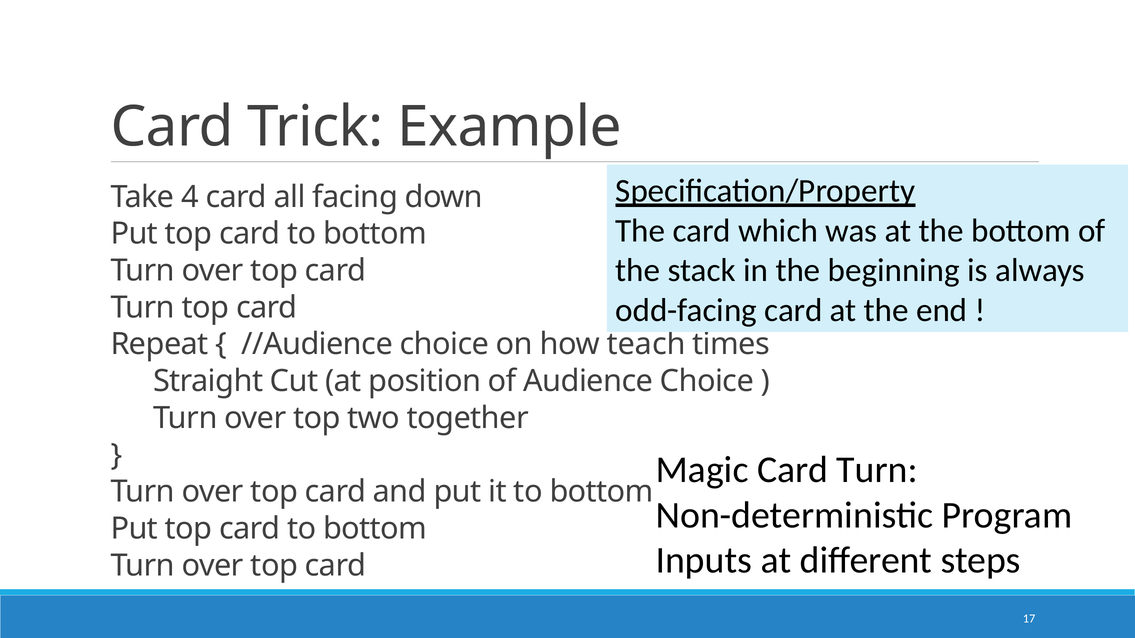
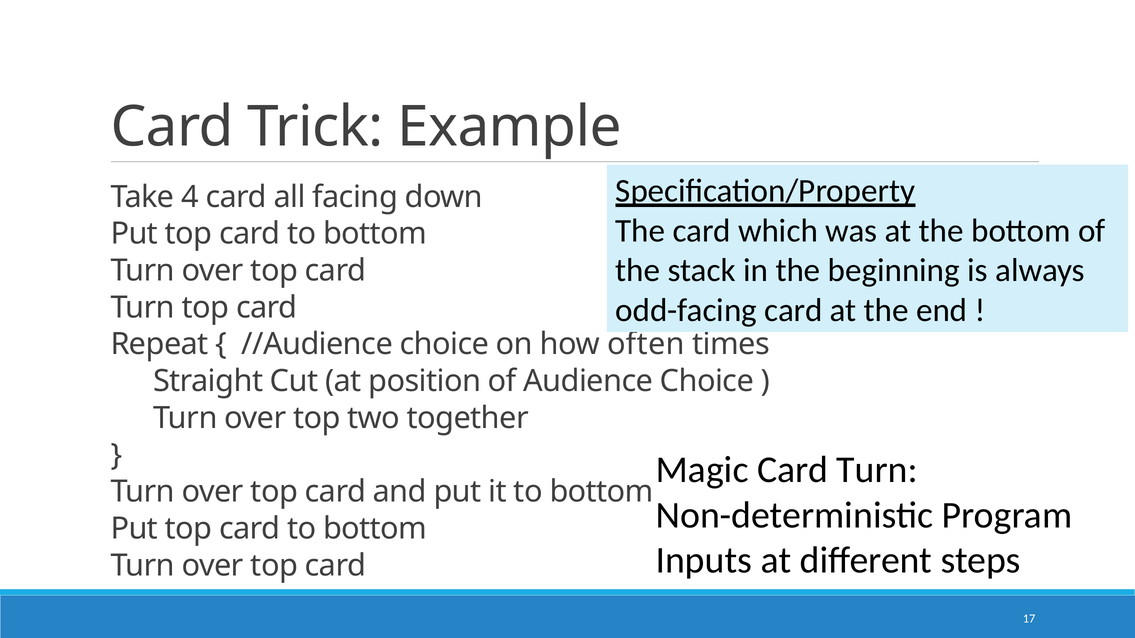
teach: teach -> often (646, 345)
